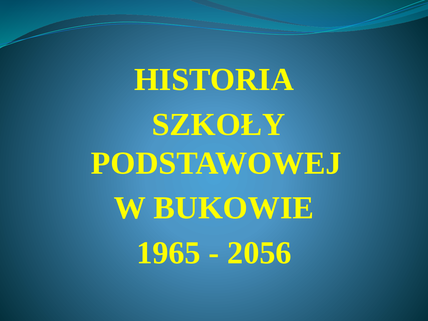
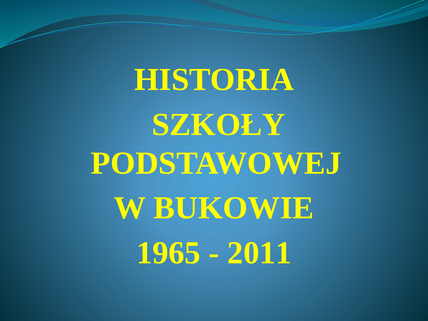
2056: 2056 -> 2011 (259, 253)
